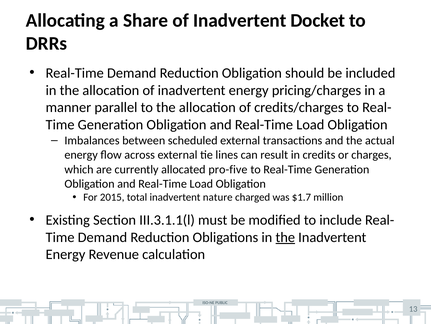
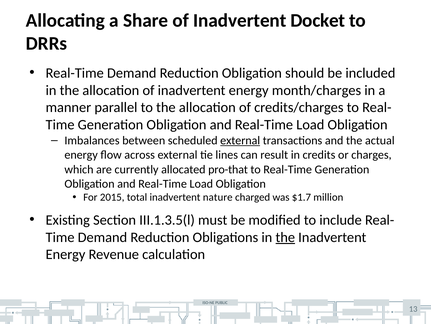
pricing/charges: pricing/charges -> month/charges (317, 90)
external underline: none -> present (240, 140)
pro-five: pro-five -> pro-that (228, 169)
III.3.1.1(l: III.3.1.1(l -> III.1.3.5(l (167, 219)
